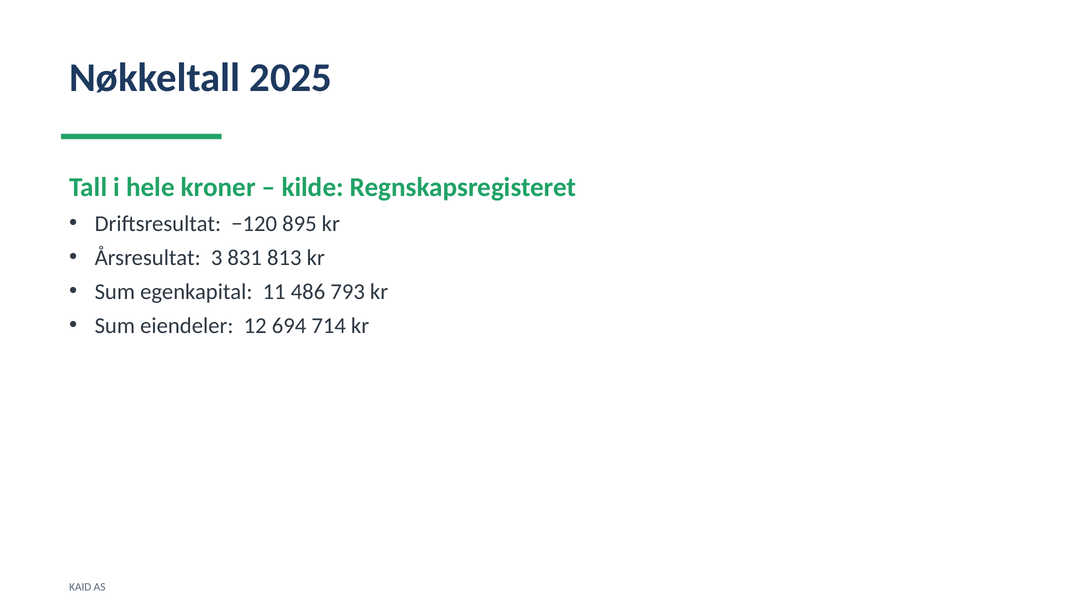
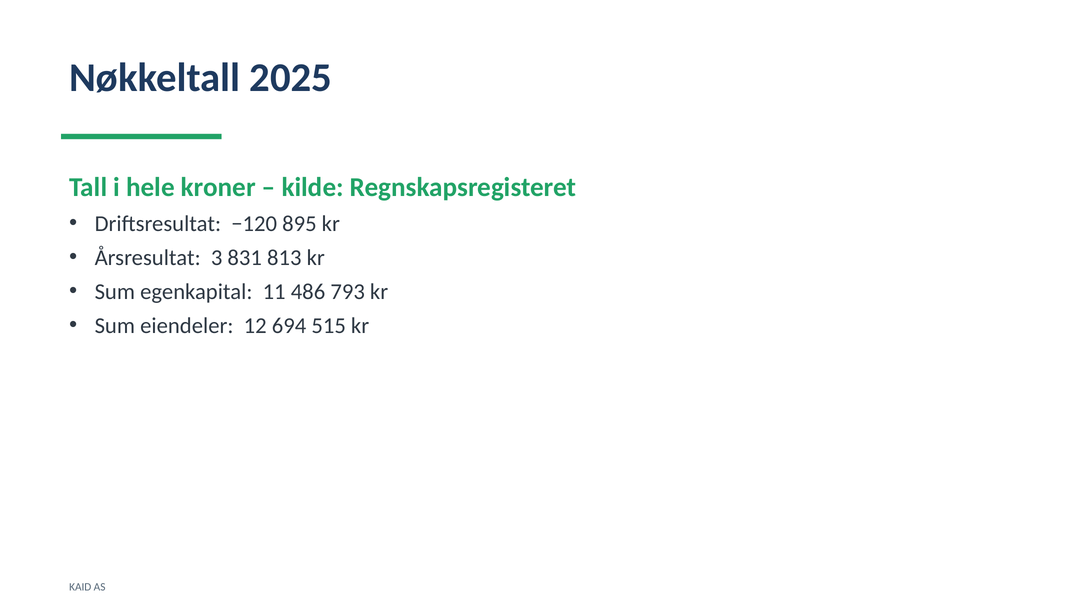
714: 714 -> 515 (329, 325)
